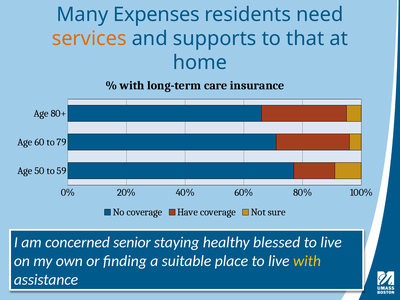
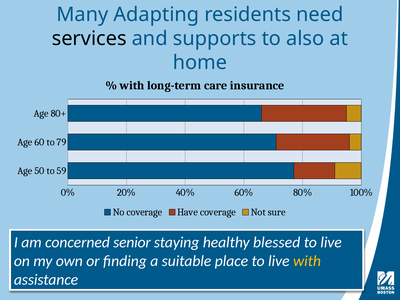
Expenses: Expenses -> Adapting (156, 14)
services colour: orange -> black (89, 38)
that: that -> also (305, 38)
